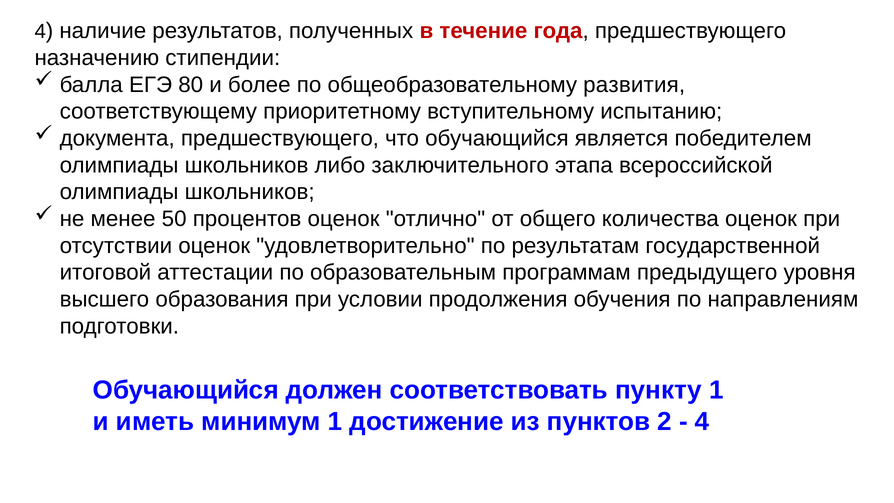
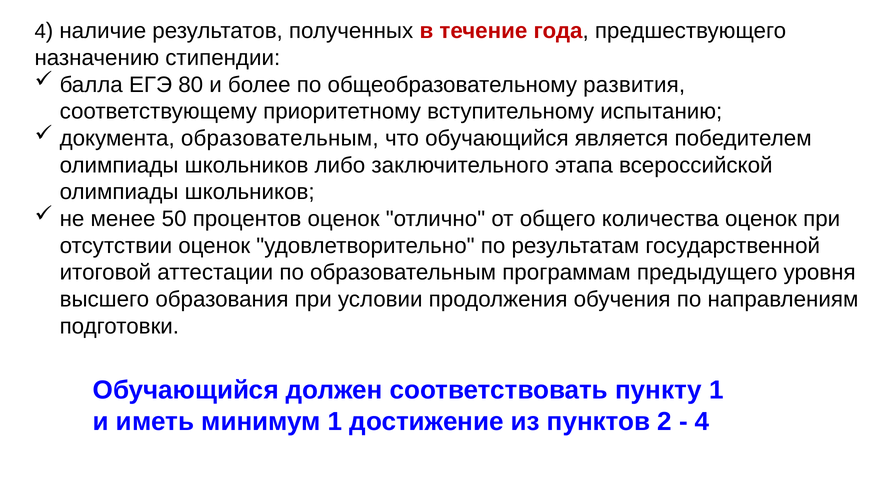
документа предшествующего: предшествующего -> образовательным (280, 138)
